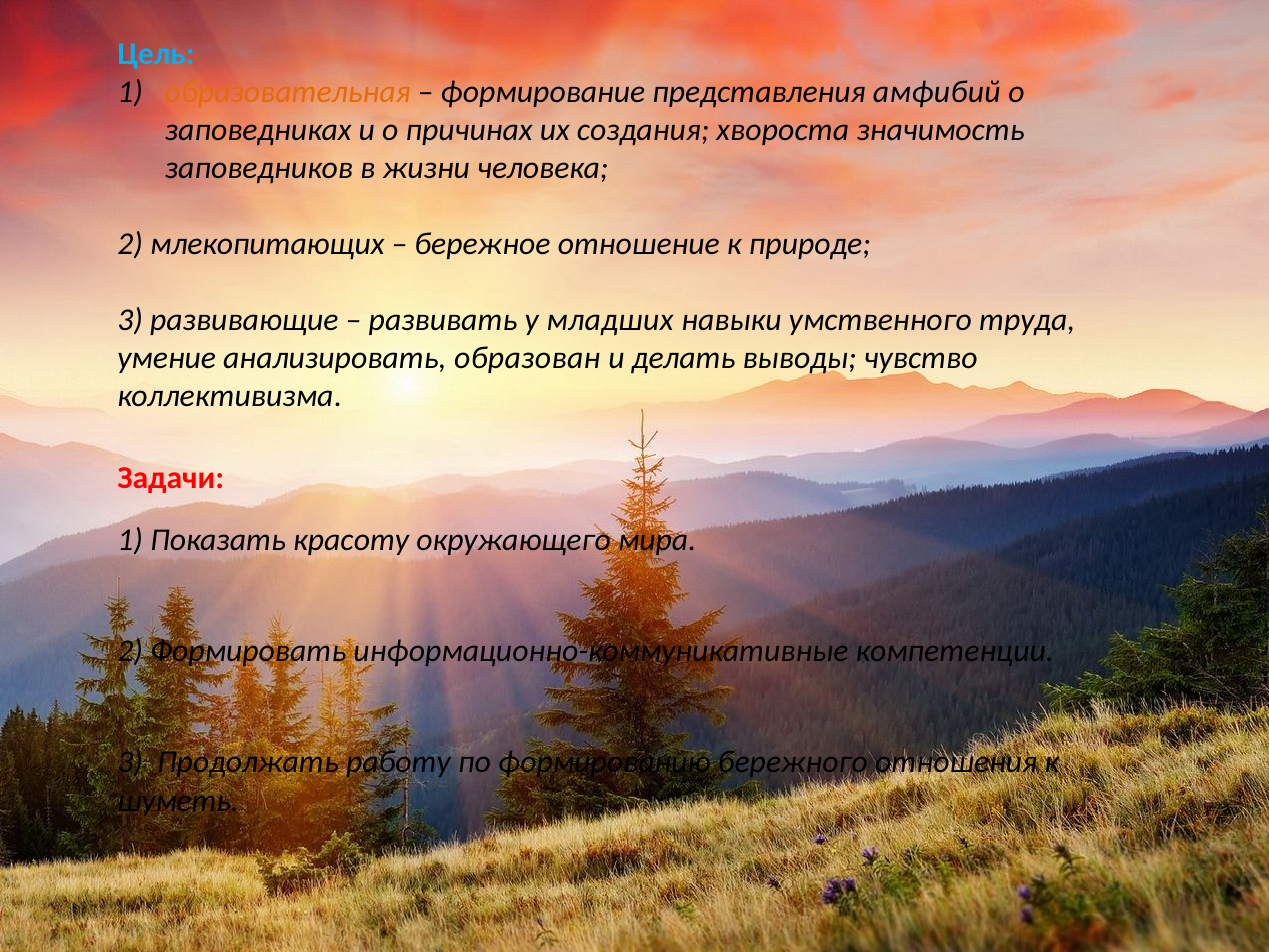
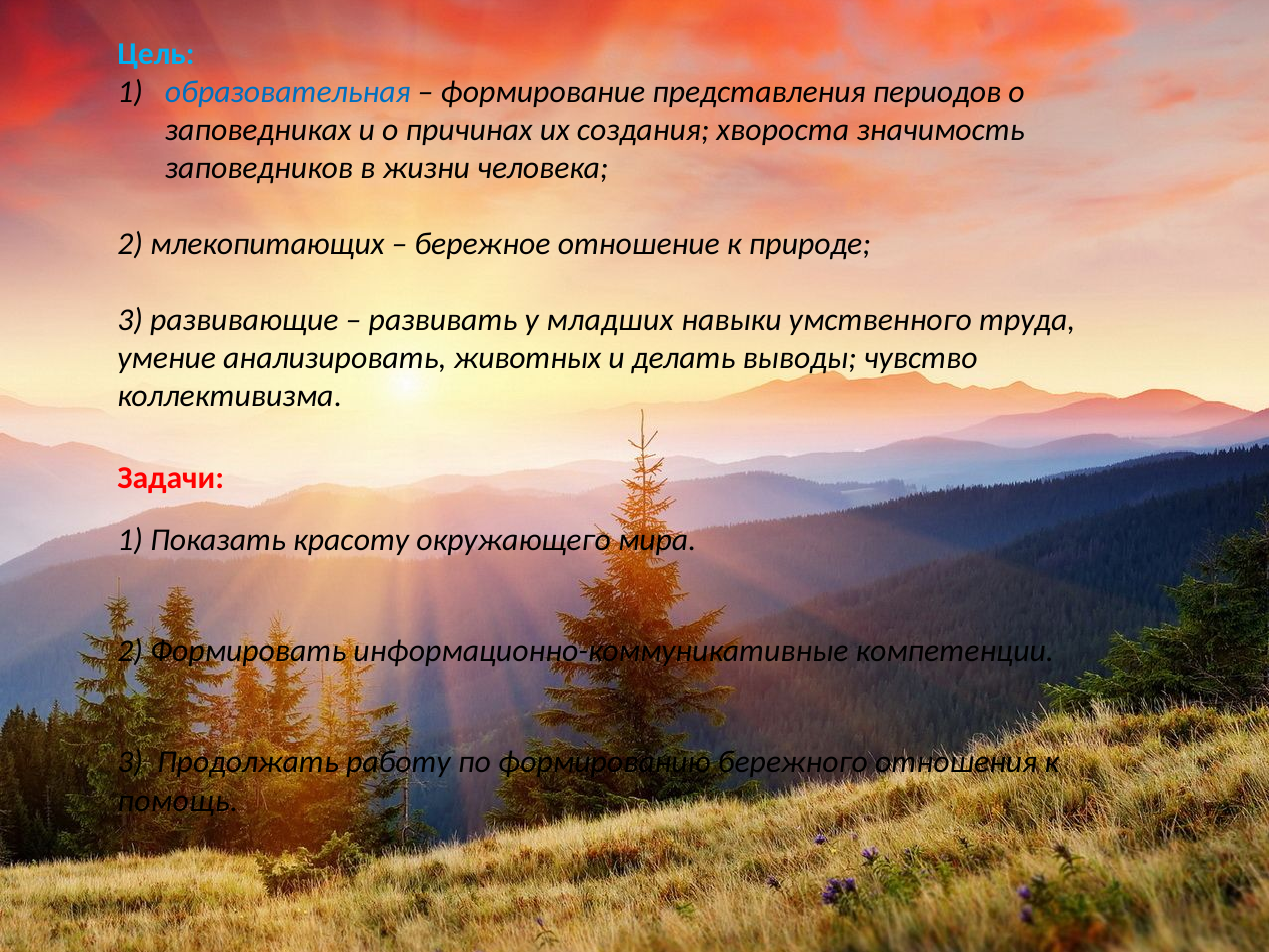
образовательная colour: orange -> blue (288, 92)
амфибий: амфибий -> периодов (937, 92)
образован: образован -> животных (528, 358)
шуметь: шуметь -> помощь (178, 800)
